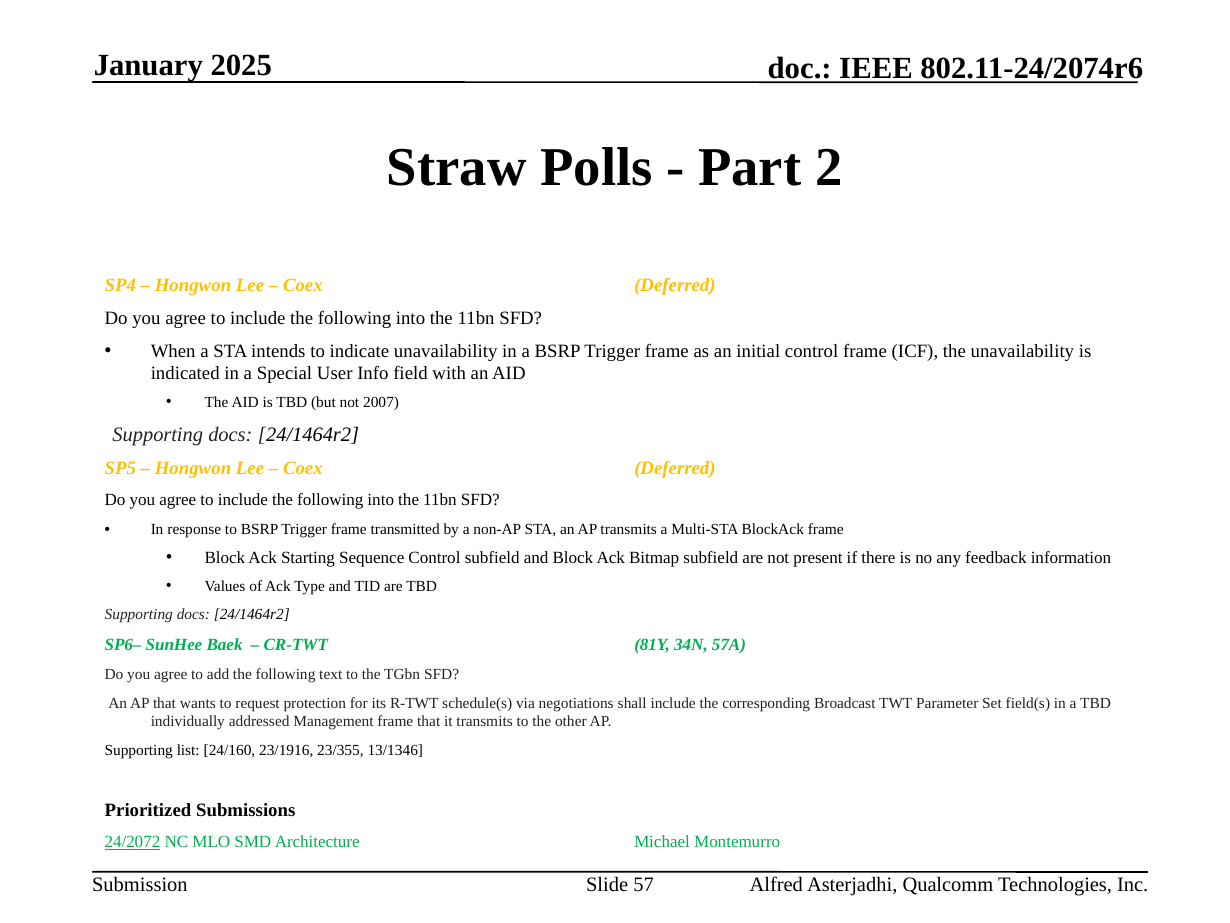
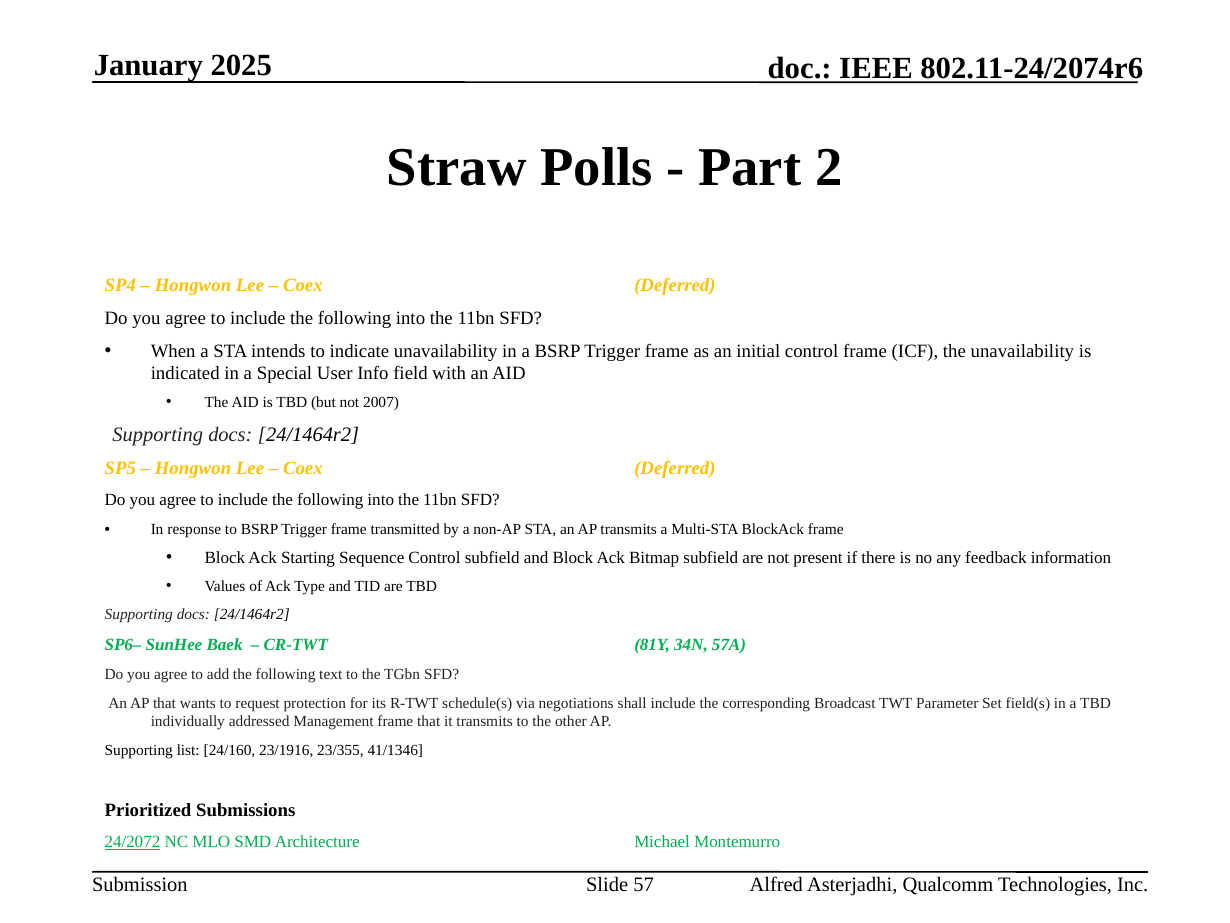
13/1346: 13/1346 -> 41/1346 (395, 750)
